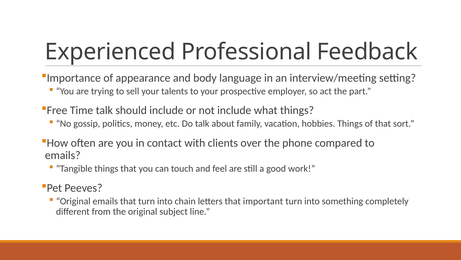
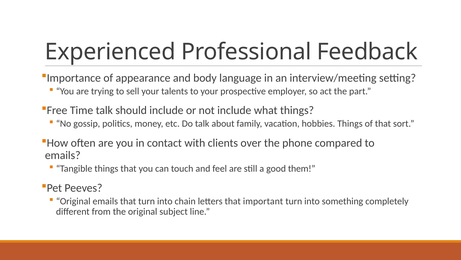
work: work -> them (302, 168)
